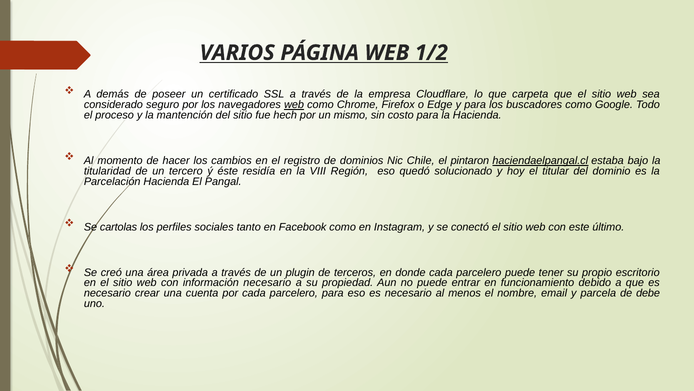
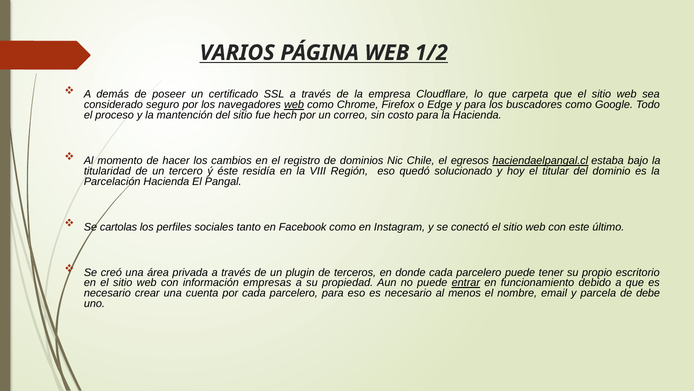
mismo: mismo -> correo (351, 115)
pintaron: pintaron -> egresos (470, 160)
información necesario: necesario -> empresas (267, 282)
entrar underline: none -> present (466, 282)
